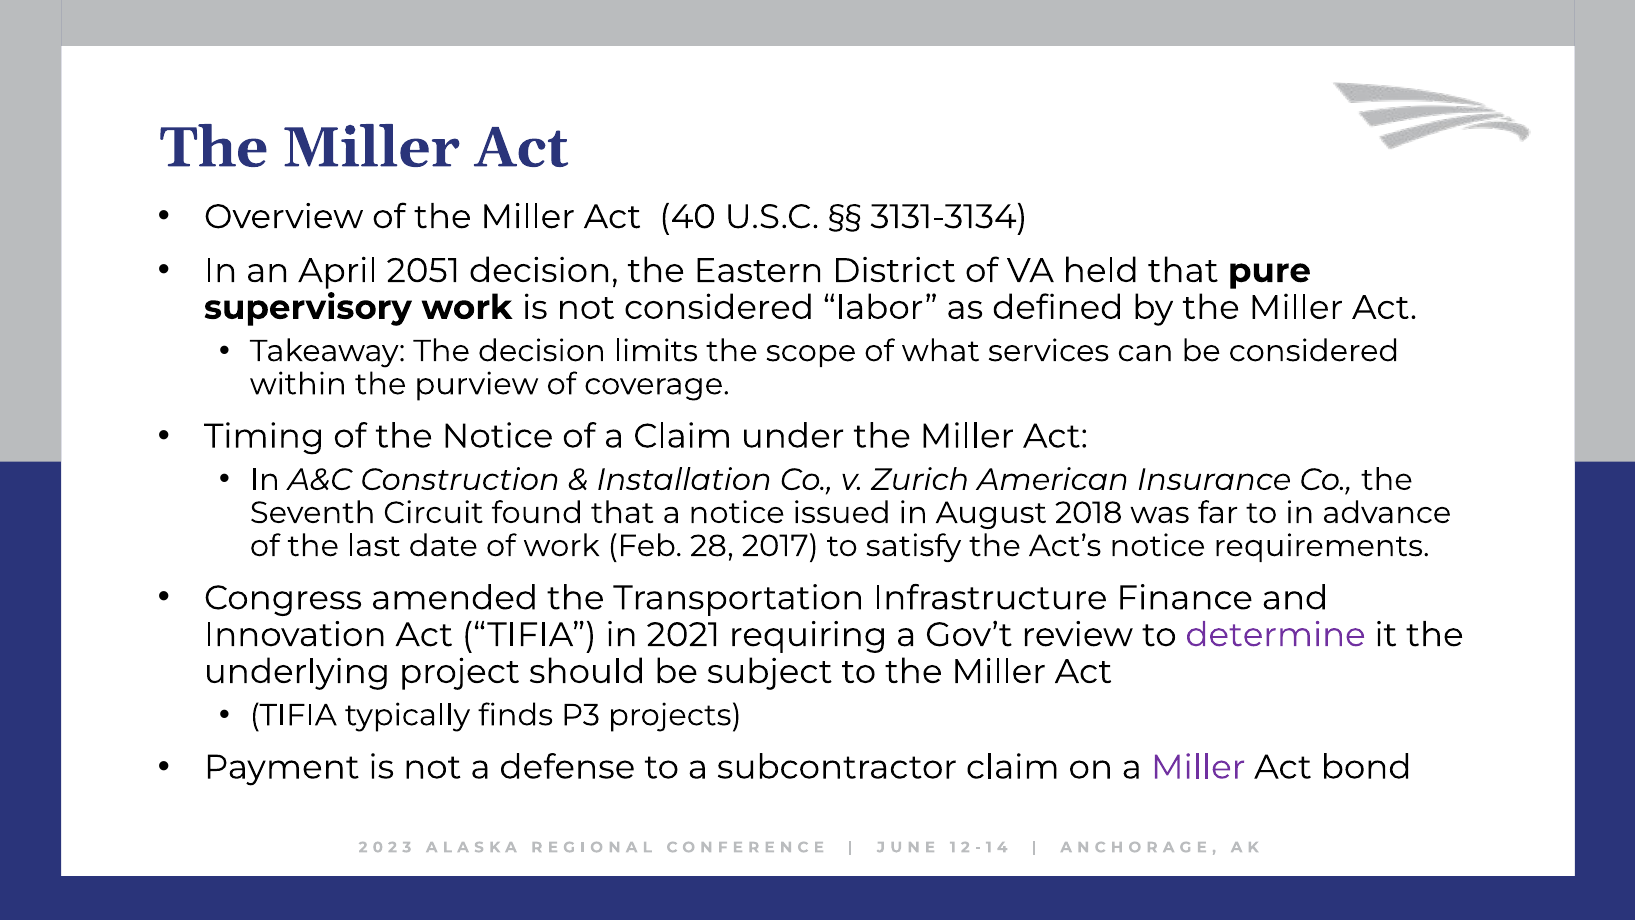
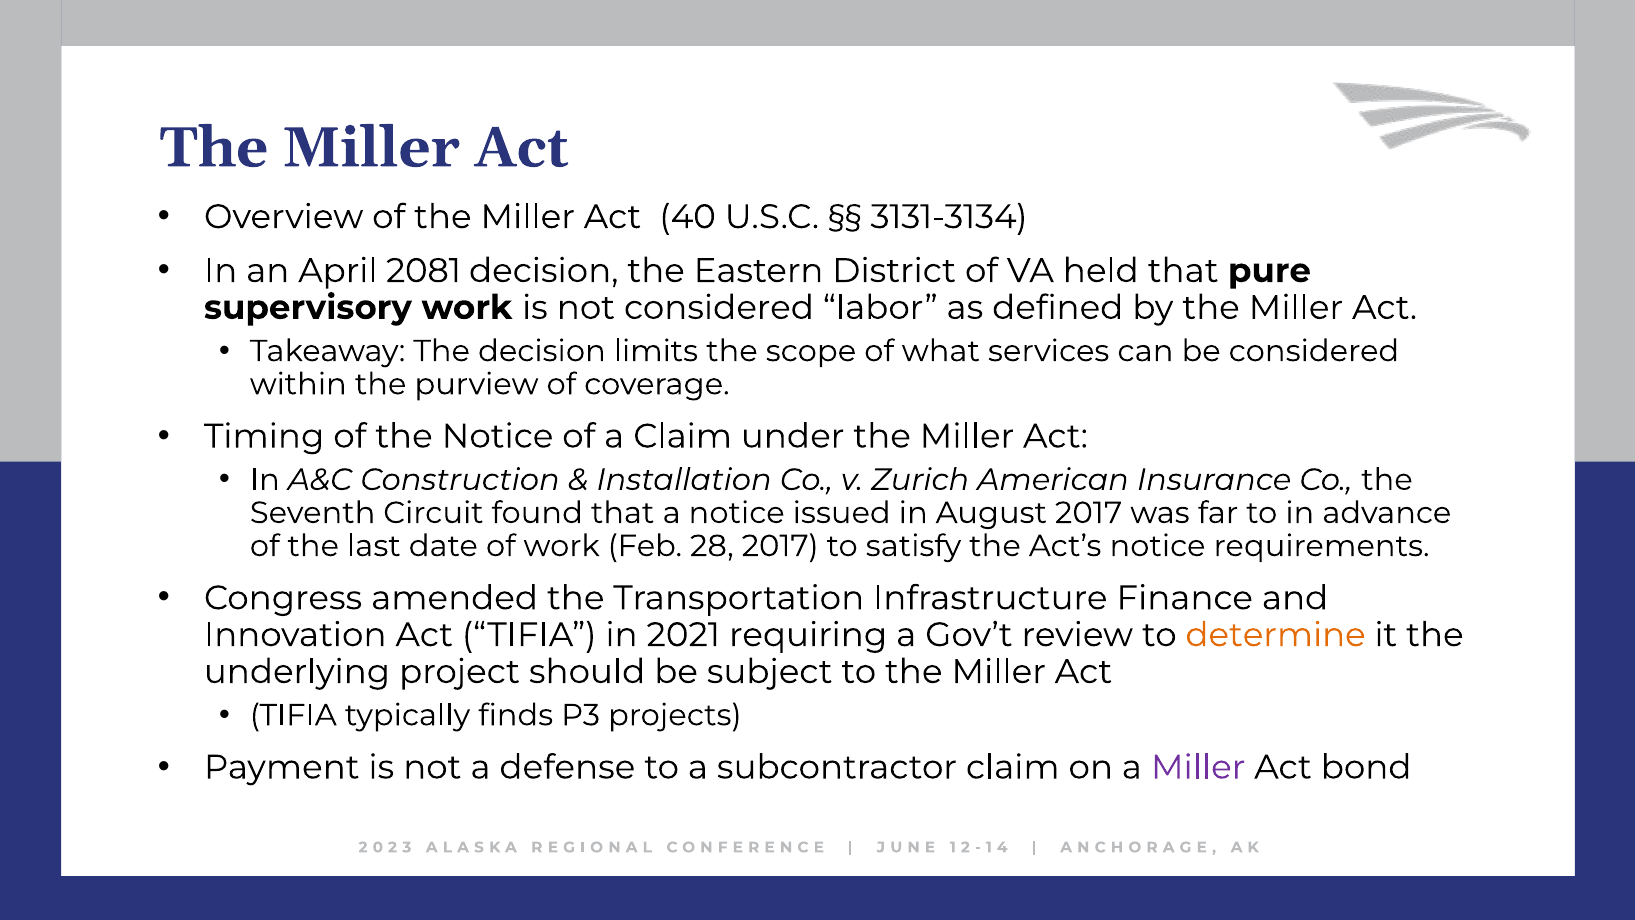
2051: 2051 -> 2081 (423, 271)
August 2018: 2018 -> 2017 (1089, 513)
determine colour: purple -> orange (1276, 635)
